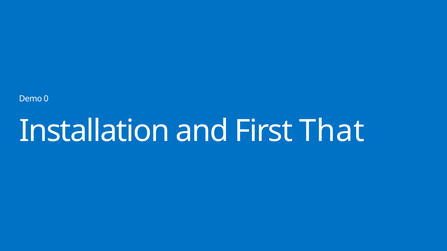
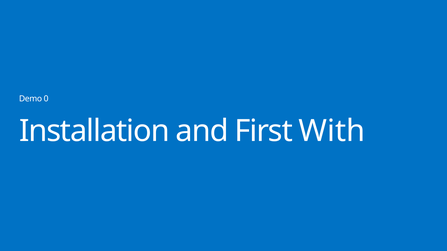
That: That -> With (332, 131)
